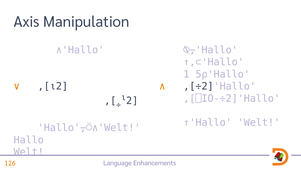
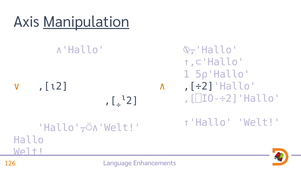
Manipulation underline: none -> present (86, 22)
